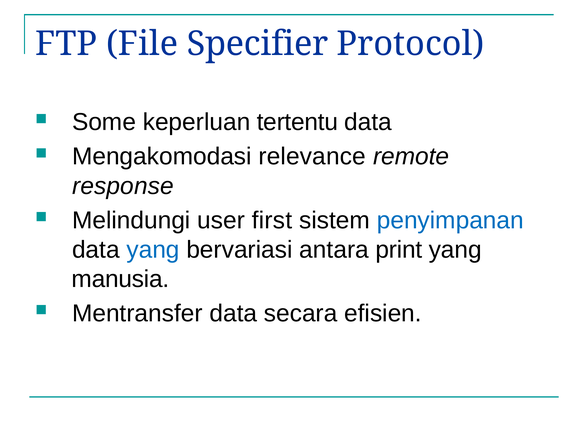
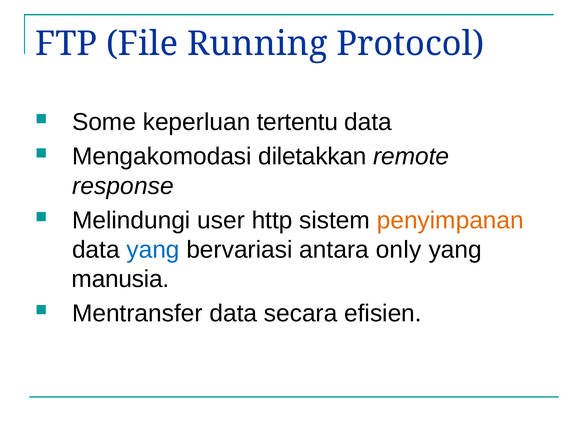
Specifier: Specifier -> Running (257, 44)
relevance: relevance -> diletakkan (312, 157)
first: first -> http (272, 220)
penyimpanan colour: blue -> orange (450, 220)
print: print -> only (399, 250)
